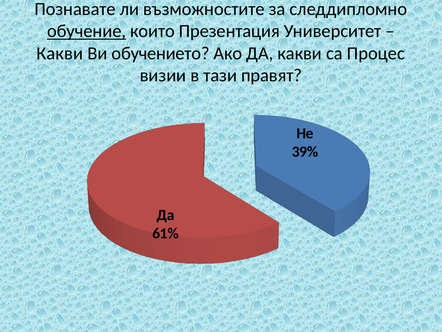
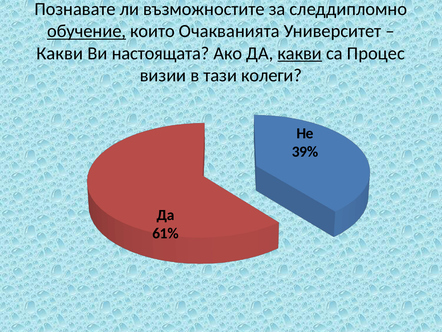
Презентация: Презентация -> Очакванията (229, 31)
обучението: обучението -> настоящата (161, 53)
какви underline: none -> present (300, 53)
правят: правят -> колеги (272, 75)
